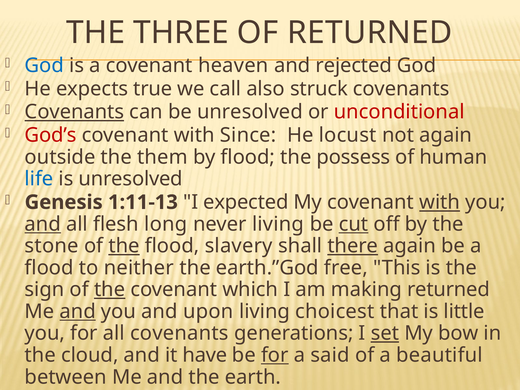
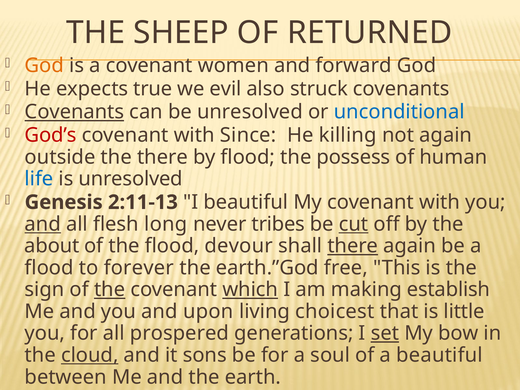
THREE: THREE -> SHEEP (181, 33)
God colour: blue -> orange (44, 65)
heaven: heaven -> women (233, 65)
rejected: rejected -> forward (354, 65)
call: call -> evil (225, 89)
unconditional colour: red -> blue (399, 112)
locust: locust -> killing (348, 135)
the them: them -> there (162, 157)
1:11-13: 1:11-13 -> 2:11-13 (143, 202)
I expected: expected -> beautiful (246, 202)
with underline: present -> none (440, 202)
never living: living -> tribes (278, 224)
stone: stone -> about (52, 246)
the underline: present -> none (124, 246)
slavery: slavery -> devour (239, 246)
neither: neither -> forever (139, 268)
which underline: none -> present (250, 290)
making returned: returned -> establish (448, 290)
and underline: present -> none (78, 311)
all covenants: covenants -> prospered (179, 333)
cloud underline: none -> present (90, 355)
have: have -> sons (205, 355)
for underline: present -> none (275, 355)
said: said -> soul (330, 355)
